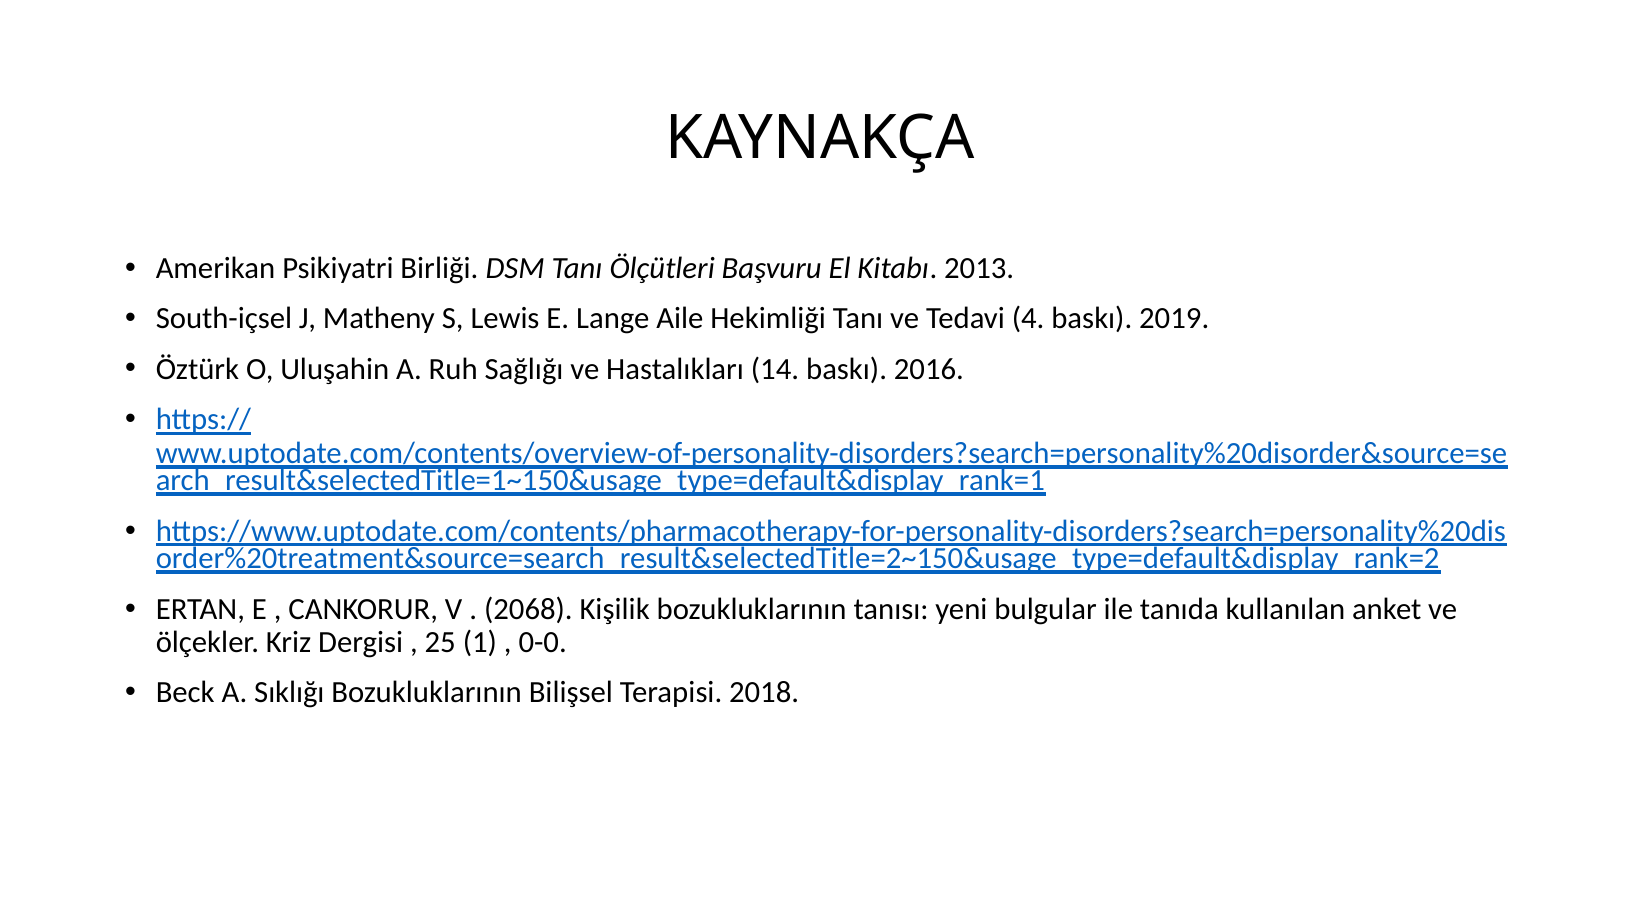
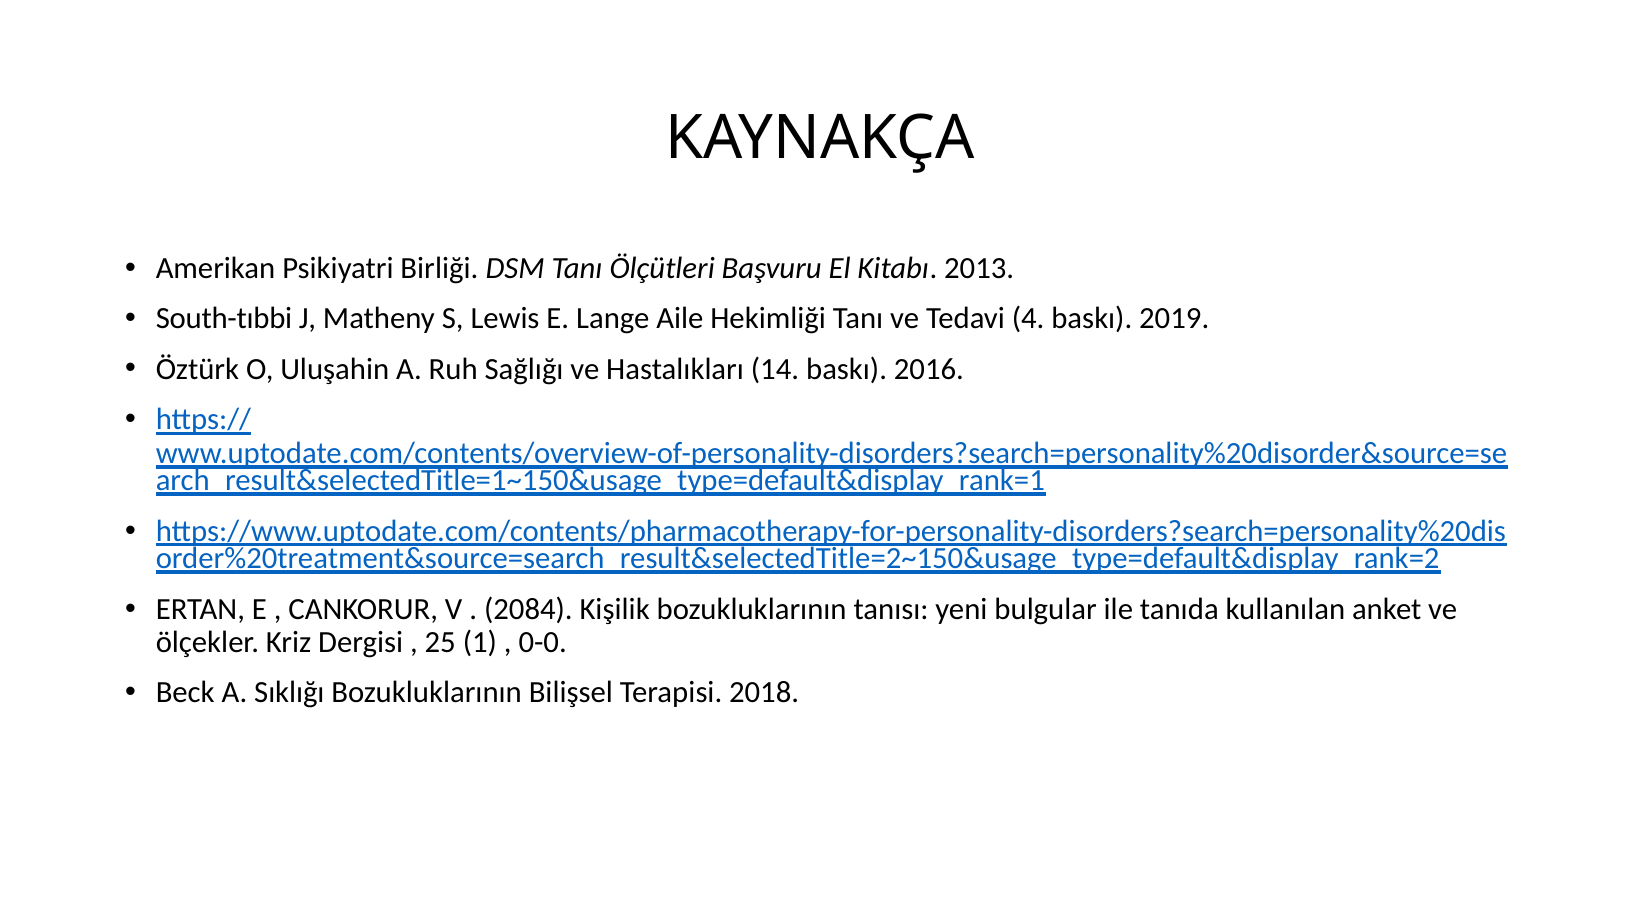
South-içsel: South-içsel -> South-tıbbi (224, 318)
2068: 2068 -> 2084 (528, 609)
